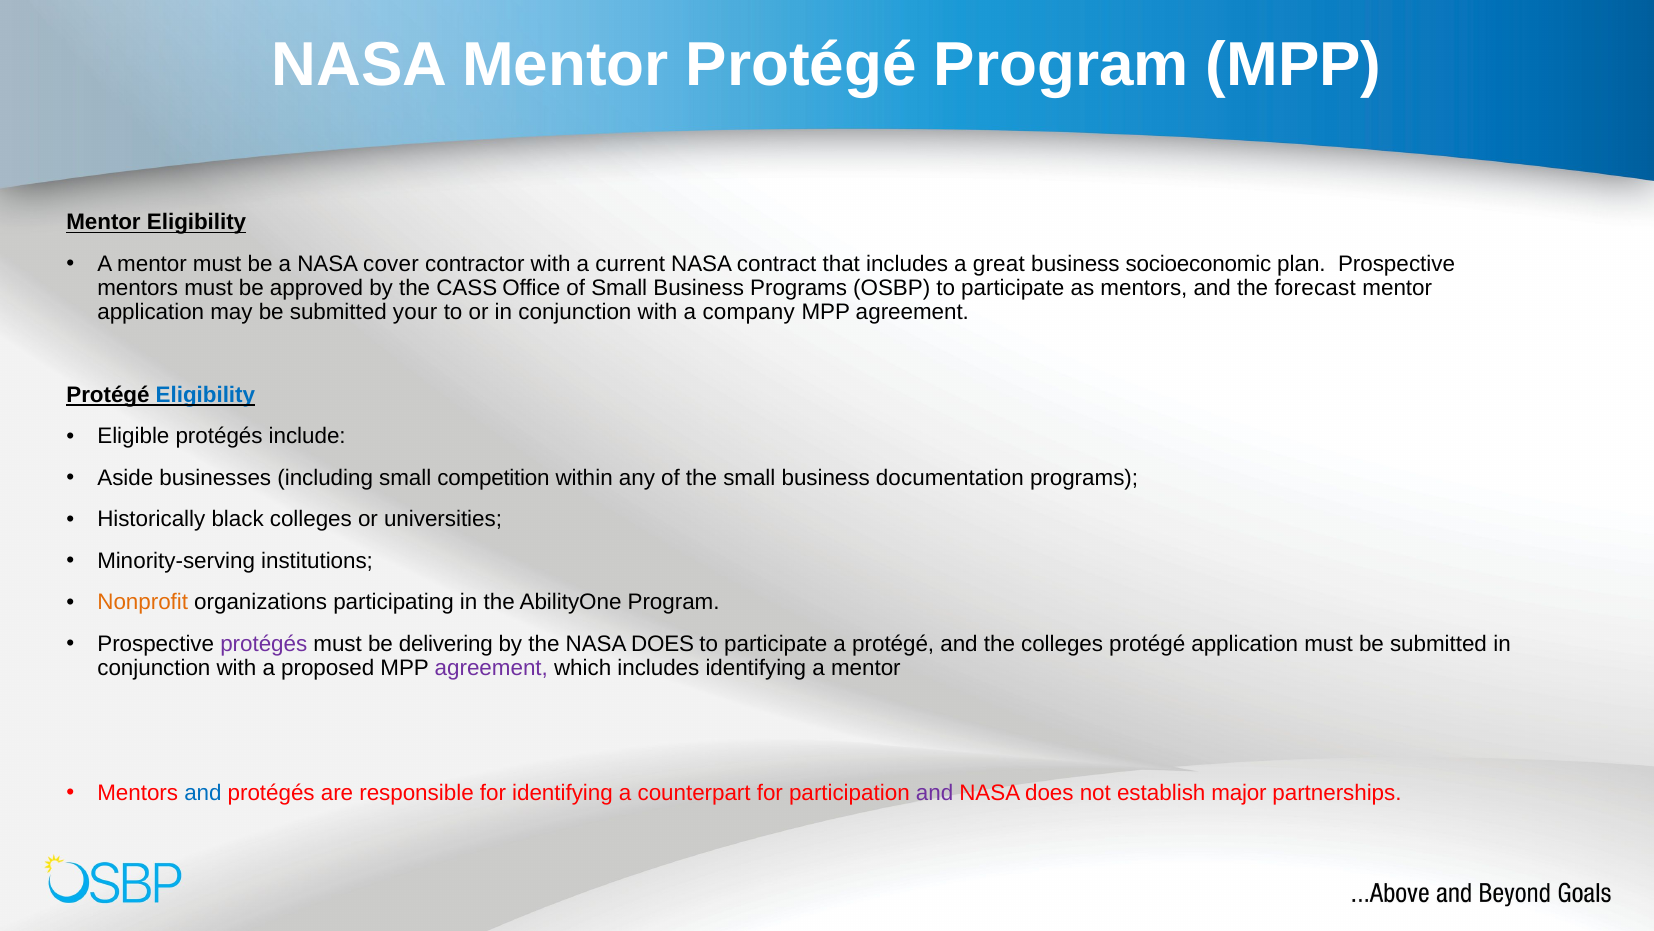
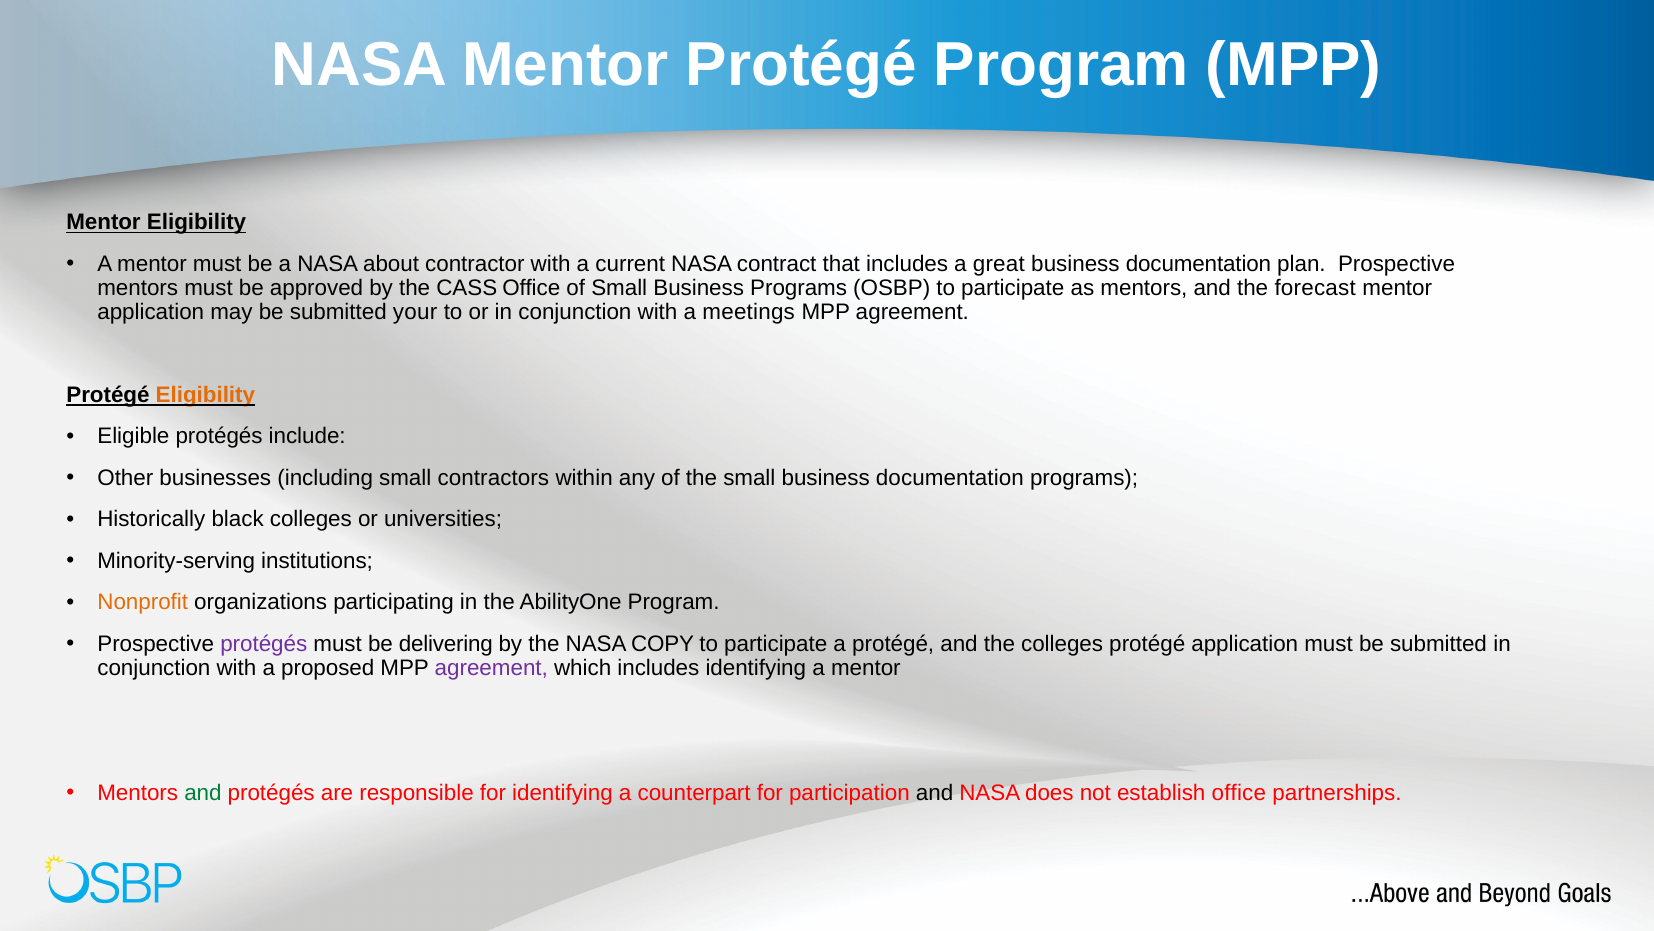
cover: cover -> about (391, 263)
socioeconomic: socioeconomic -> documentation (1198, 263)
company: company -> meetings (749, 312)
Eligibility colour: blue -> orange (205, 395)
Aside: Aside -> Other (125, 478)
competition: competition -> contractors (493, 478)
the NASA DOES: DOES -> COPY (663, 644)
and colour: blue -> green (203, 792)
and colour: purple -> black (935, 792)
establish major: major -> office (1239, 792)
